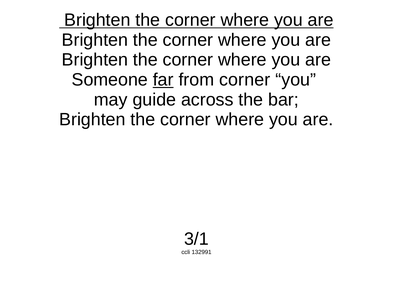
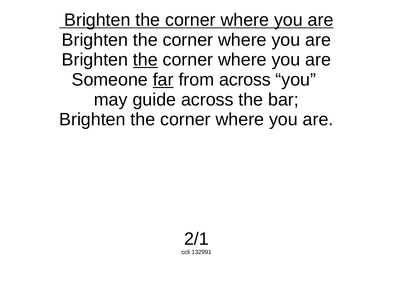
the underline: none -> present (145, 60)
from corner: corner -> across (245, 80)
3/1: 3/1 -> 2/1 (196, 239)
